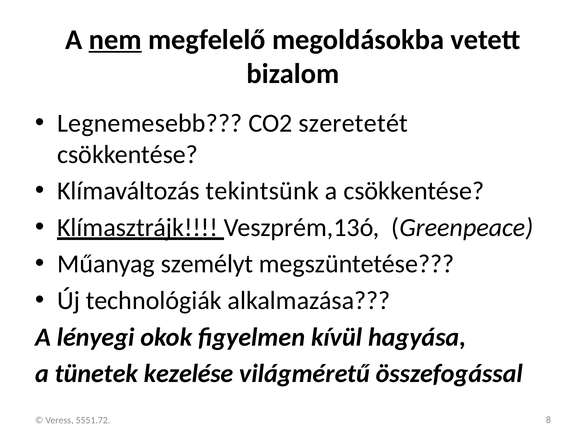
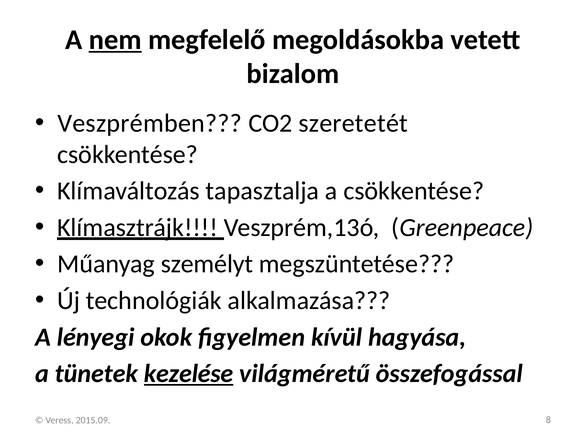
Legnemesebb: Legnemesebb -> Veszprémben (150, 123)
tekintsünk: tekintsünk -> tapasztalja (262, 191)
kezelése underline: none -> present (189, 373)
5551.72: 5551.72 -> 2015.09 (93, 420)
